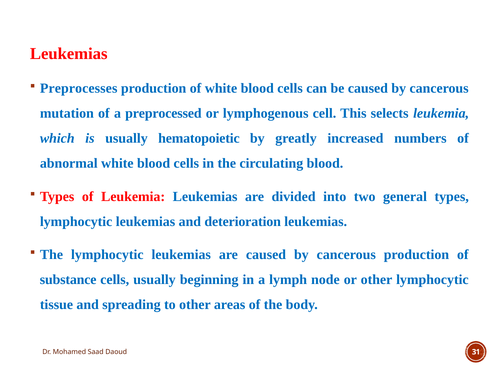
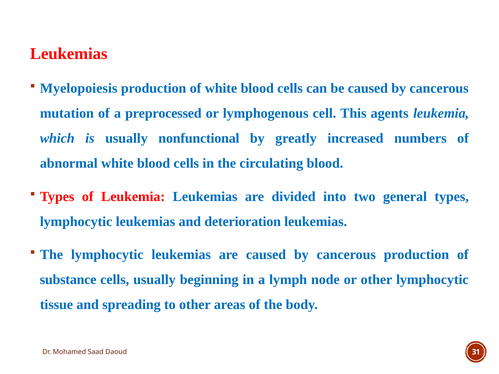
Preprocesses: Preprocesses -> Myelopoiesis (79, 88)
selects: selects -> agents (390, 113)
hematopoietic: hematopoietic -> nonfunctional (199, 138)
